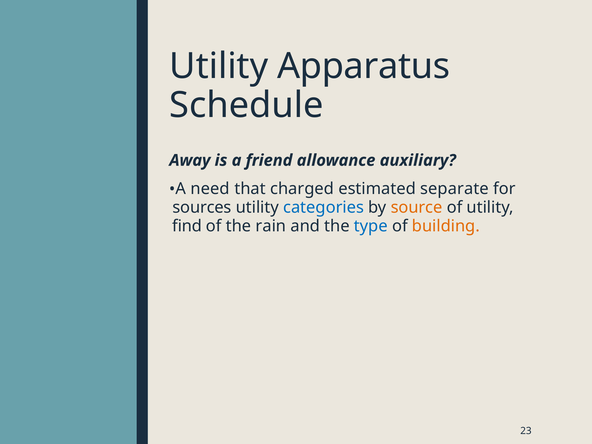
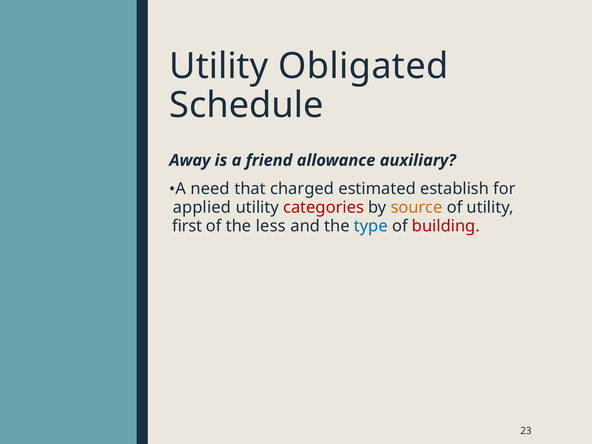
Apparatus: Apparatus -> Obligated (363, 66)
separate: separate -> establish (455, 189)
sources: sources -> applied (202, 207)
categories colour: blue -> red (324, 207)
find: find -> first (187, 226)
rain: rain -> less (271, 226)
building colour: orange -> red (446, 226)
